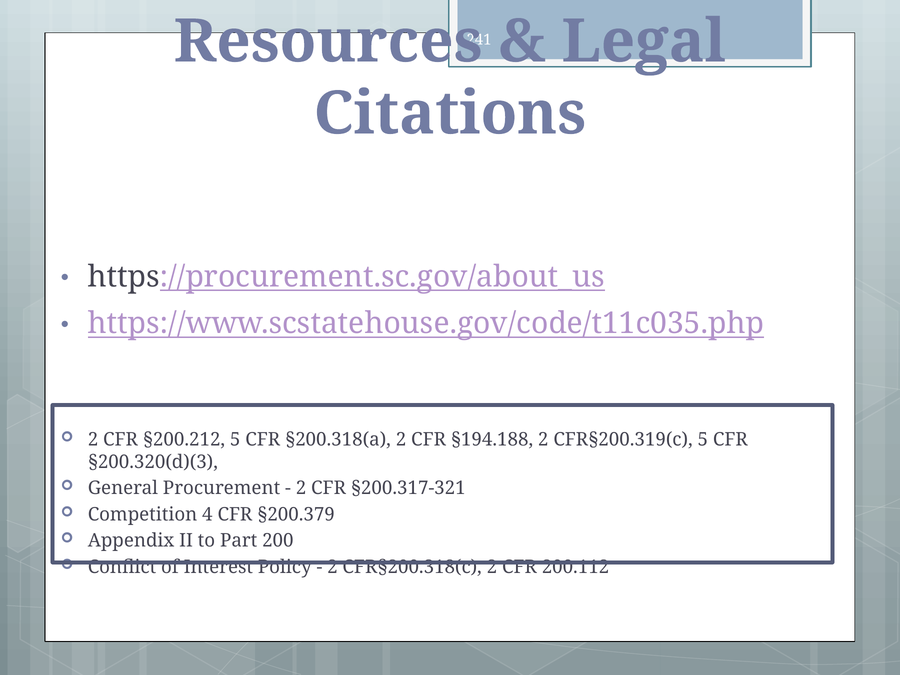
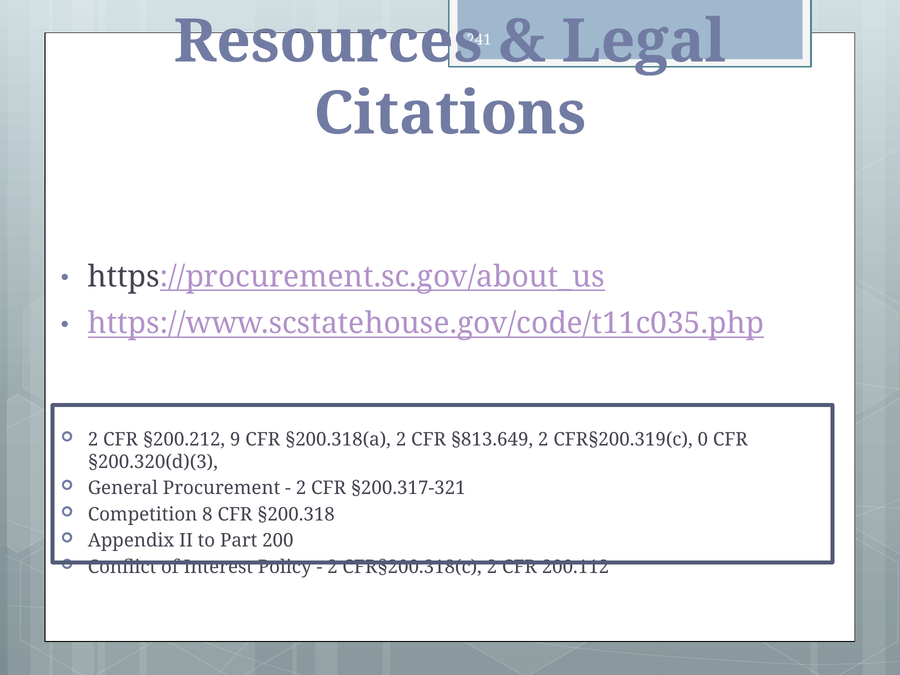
§200.212 5: 5 -> 9 (235, 439)
§194.188: §194.188 -> §813.649 (492, 439)
CFR§200.319(c 5: 5 -> 0 (703, 439)
4: 4 -> 8 (207, 515)
§200.379: §200.379 -> §200.318 (296, 515)
